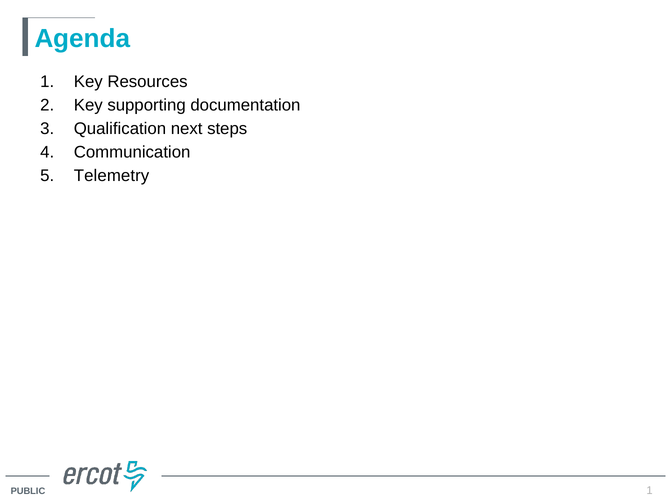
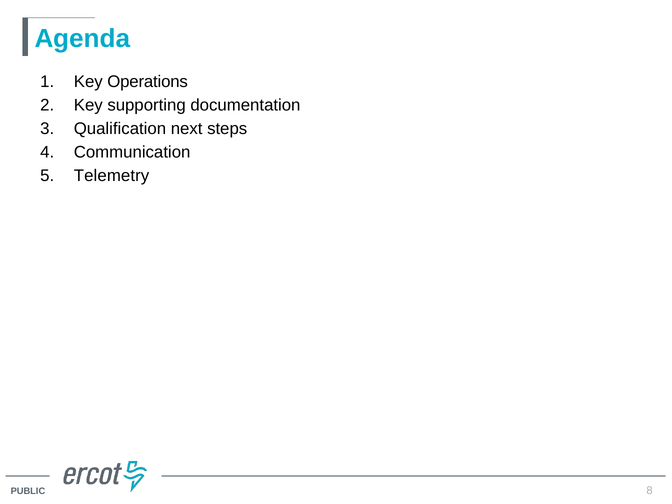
Resources: Resources -> Operations (148, 82)
1: 1 -> 8 (650, 491)
